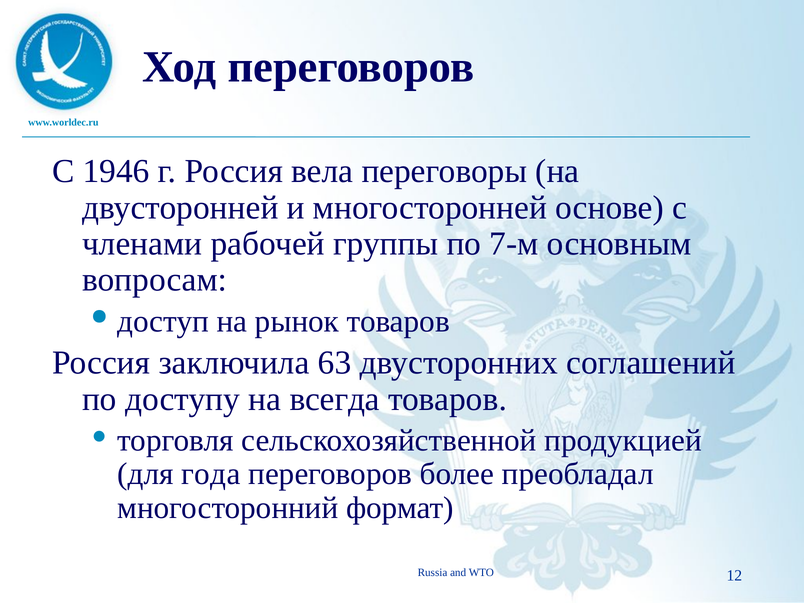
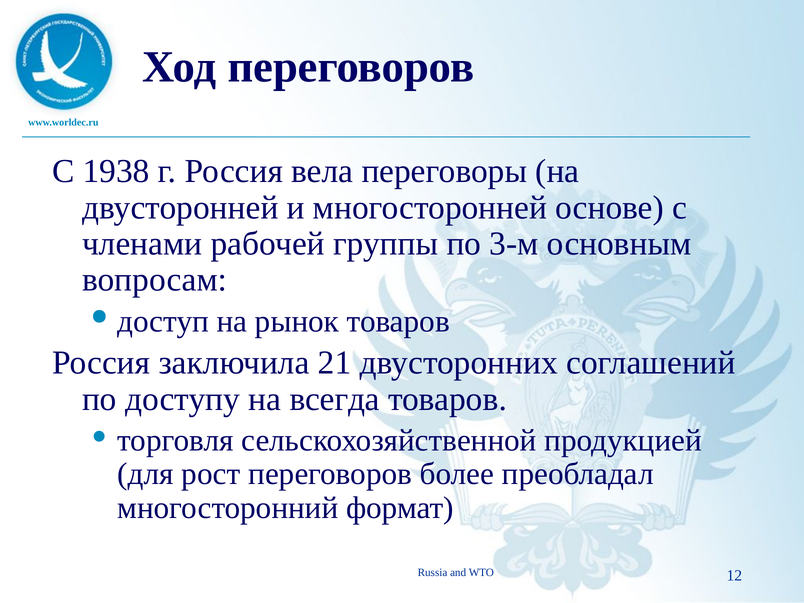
1946: 1946 -> 1938 (116, 171)
7-м: 7-м -> 3-м (514, 244)
63: 63 -> 21 (335, 363)
года: года -> рост (211, 474)
